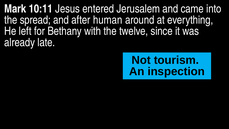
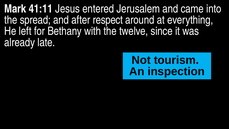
10:11: 10:11 -> 41:11 (41, 9)
human: human -> respect (108, 20)
